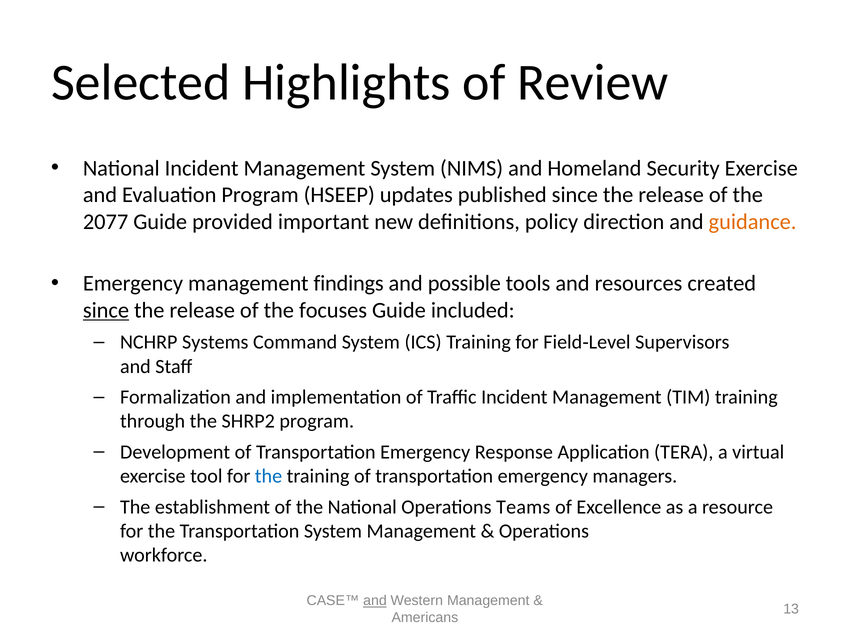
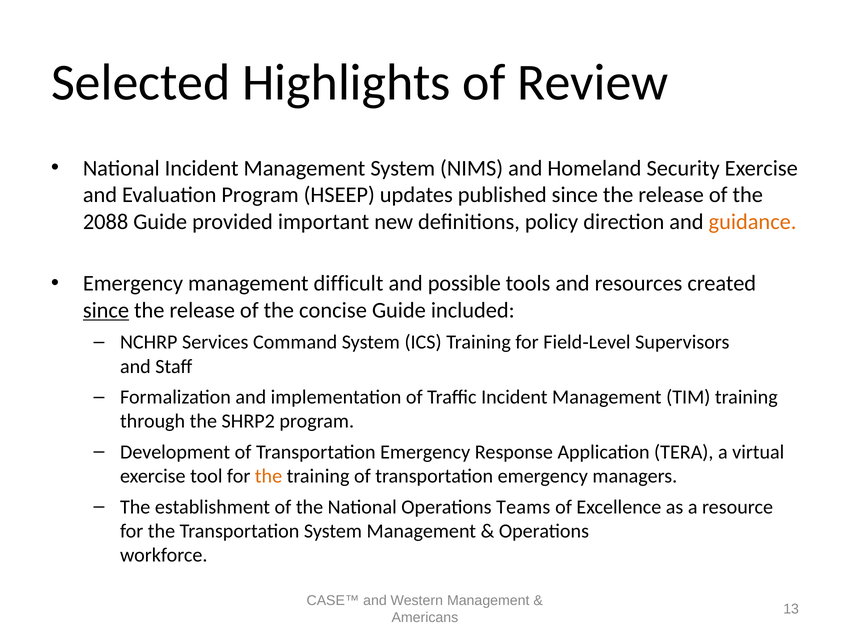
2077: 2077 -> 2088 (106, 222)
findings: findings -> difficult (348, 283)
focuses: focuses -> concise (333, 310)
Systems: Systems -> Services (215, 342)
the colour: blue -> orange (268, 476)
and underline: present -> none (375, 600)
